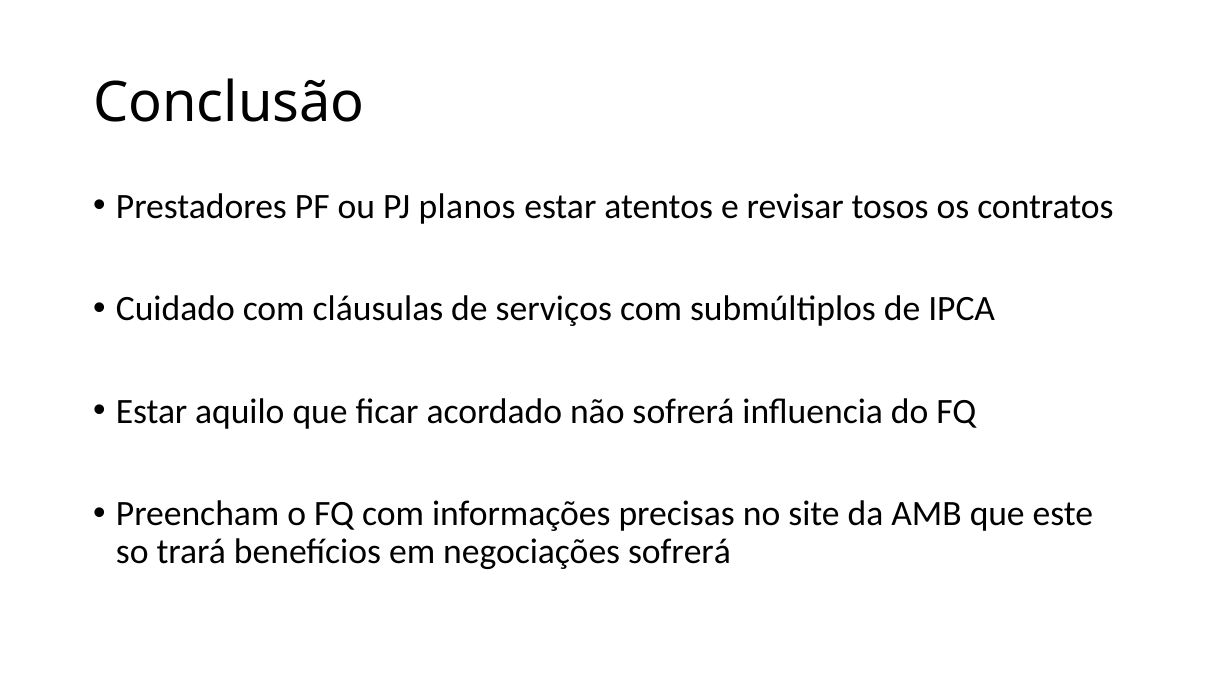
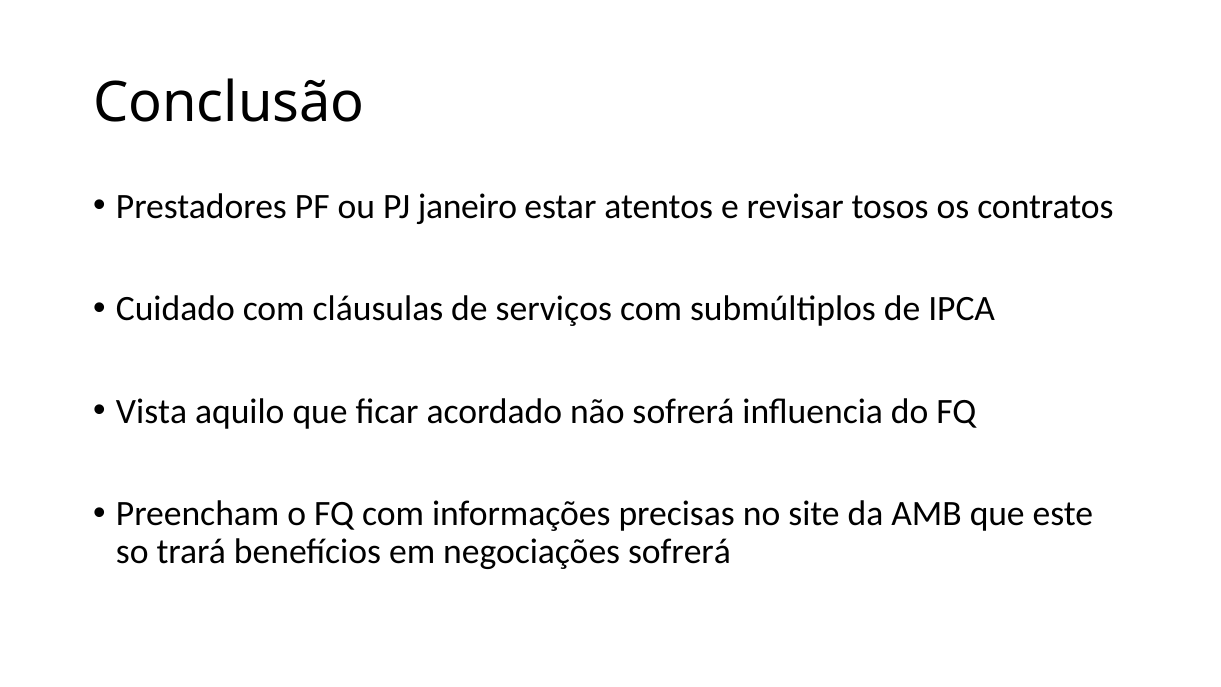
planos: planos -> janeiro (467, 206)
Estar: Estar -> Vista (152, 411)
